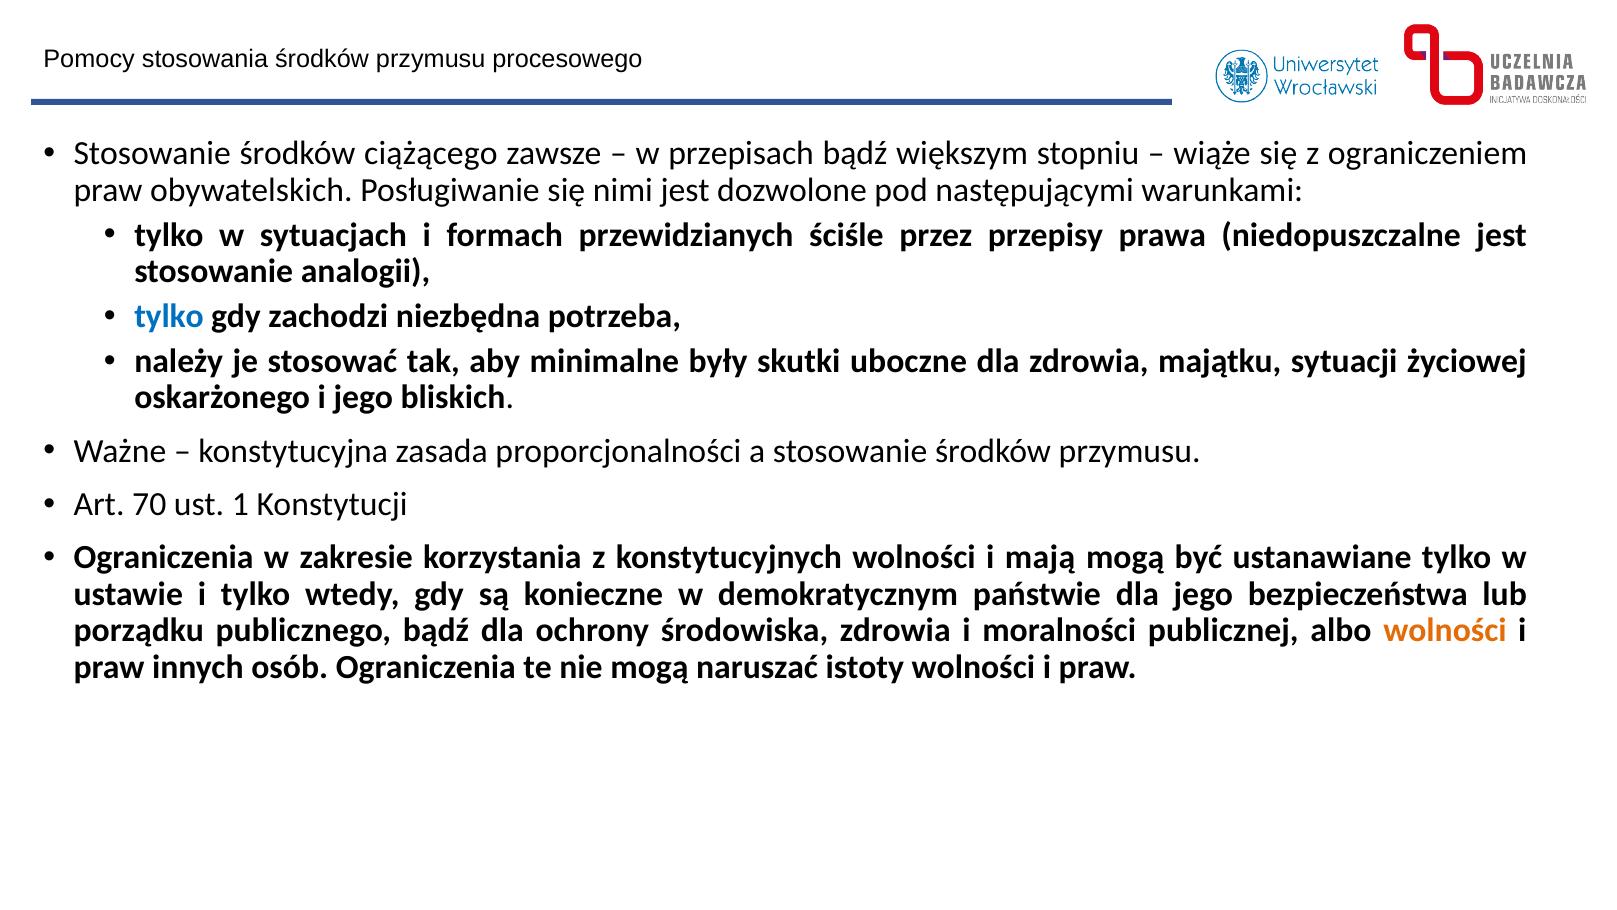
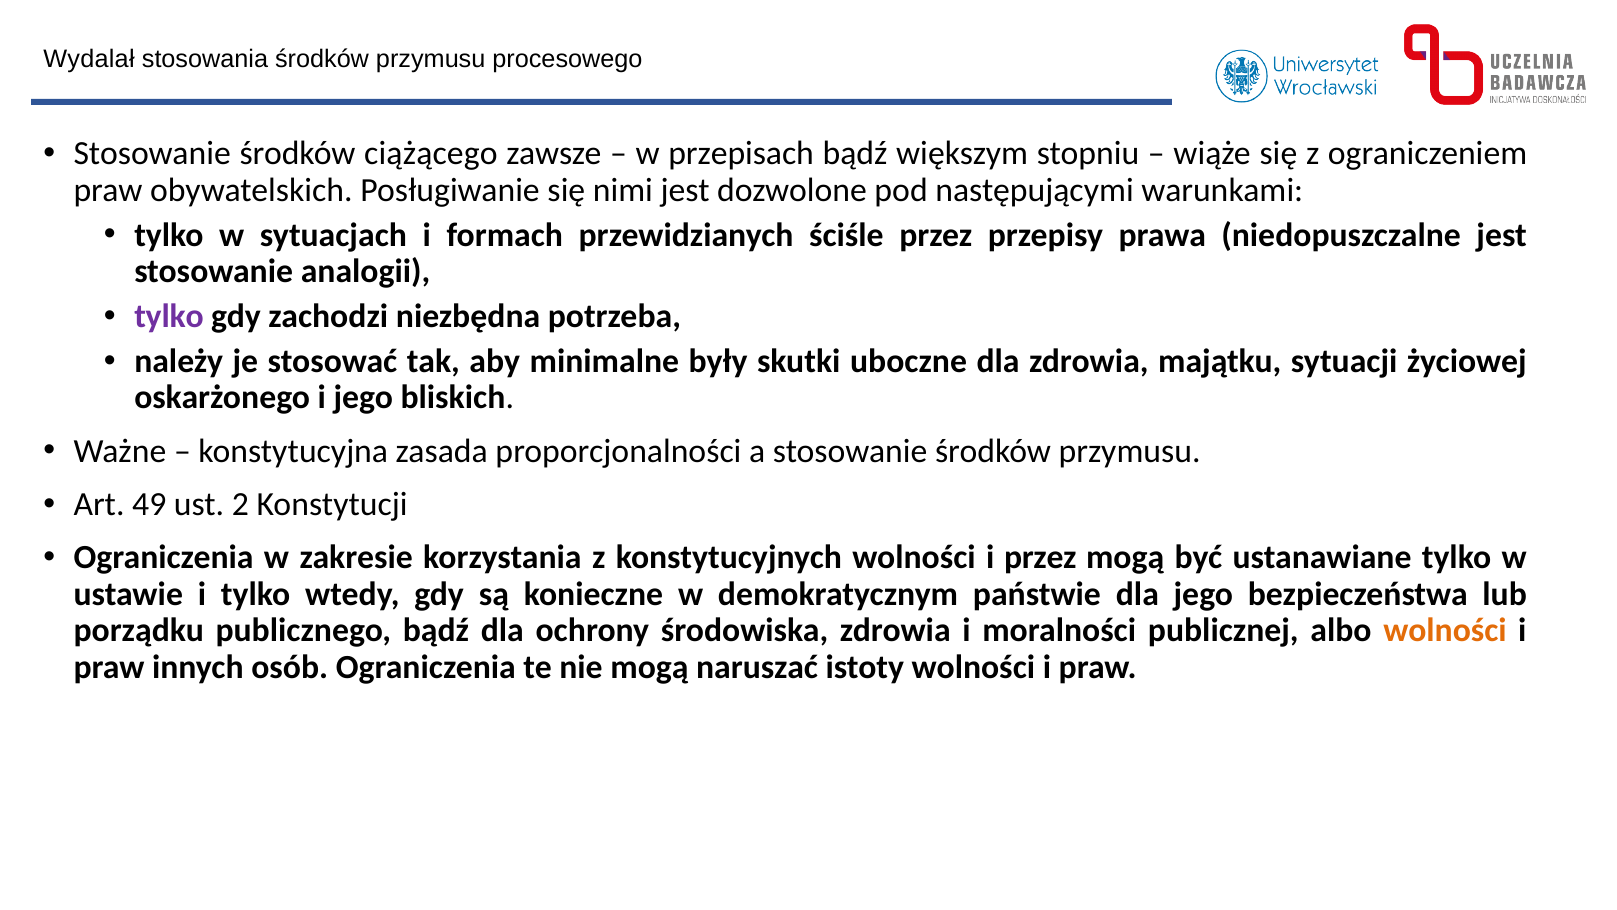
Pomocy: Pomocy -> Wydalał (89, 59)
tylko colour: blue -> purple (169, 316)
70: 70 -> 49 (149, 504)
1: 1 -> 2 (240, 504)
i mają: mają -> przez (1040, 557)
